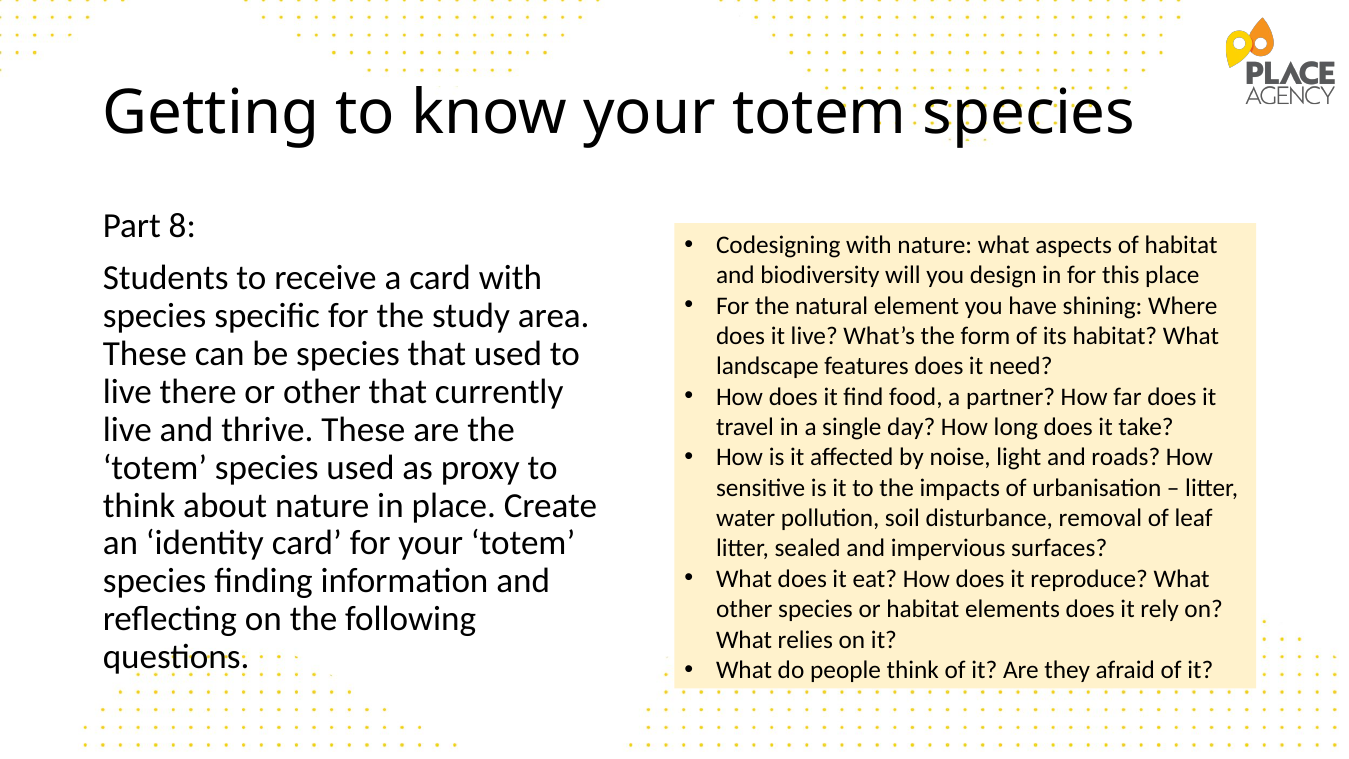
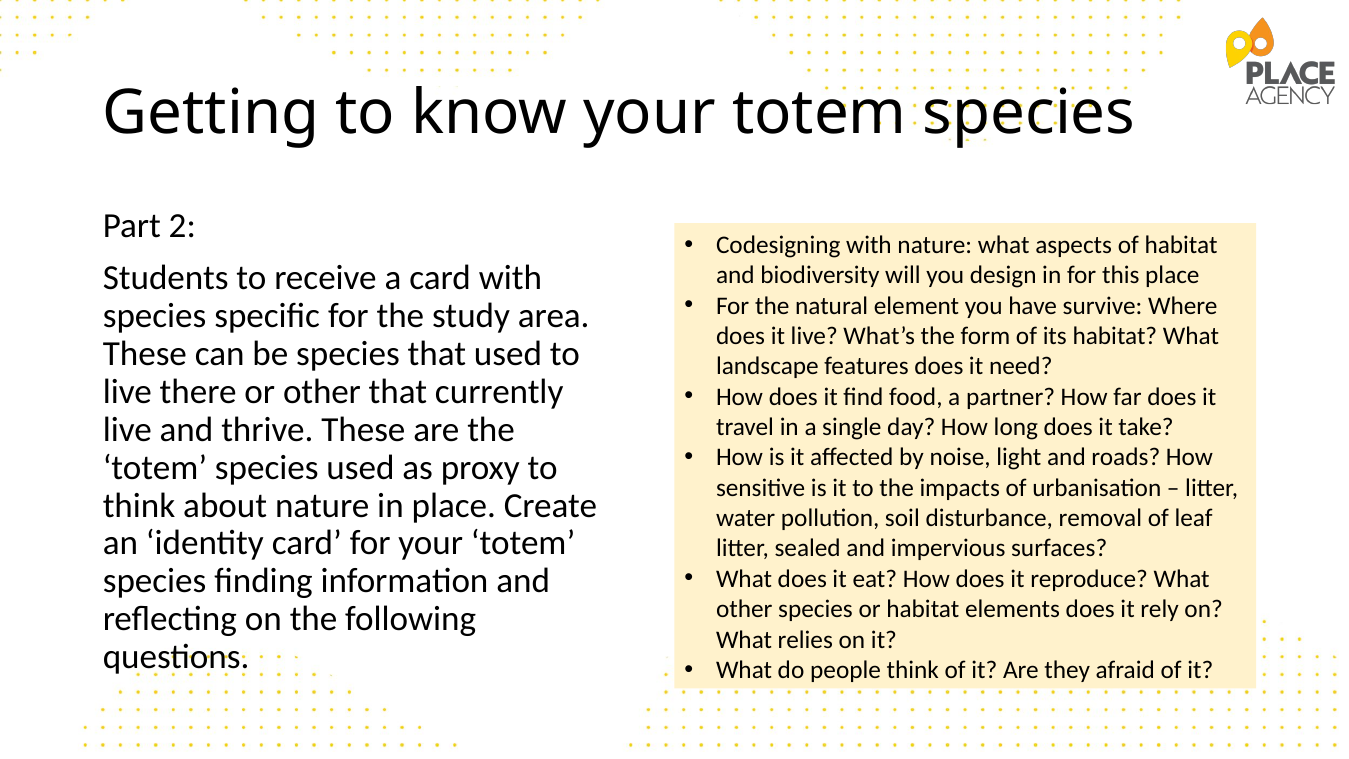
8: 8 -> 2 (182, 226)
shining: shining -> survive (1103, 306)
